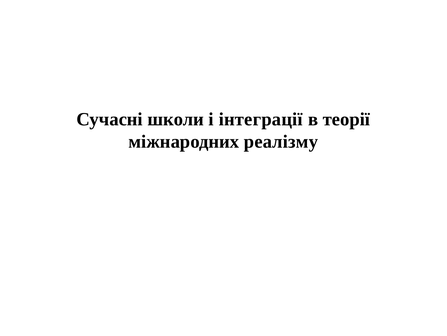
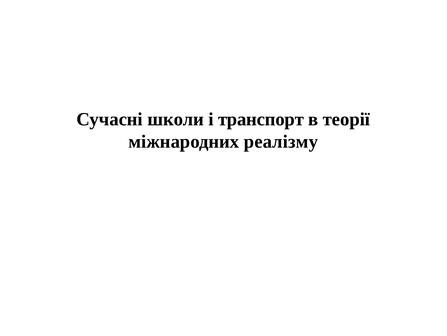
інтеграції: інтеграції -> транспорт (261, 119)
